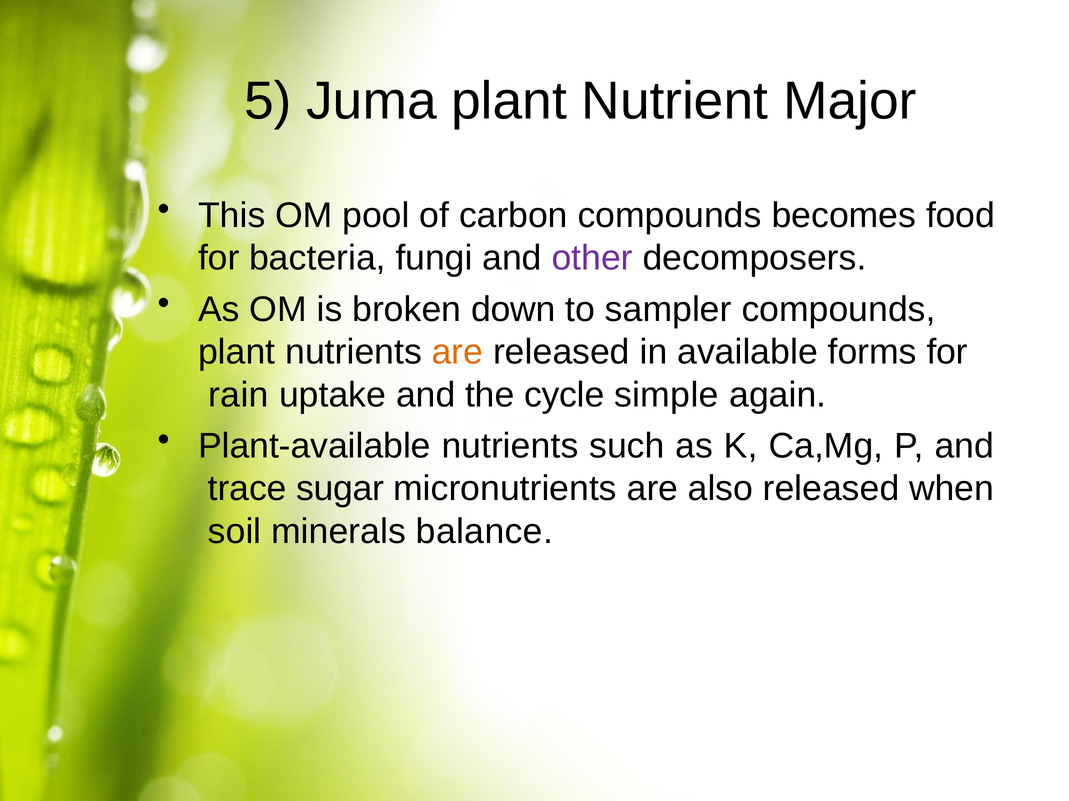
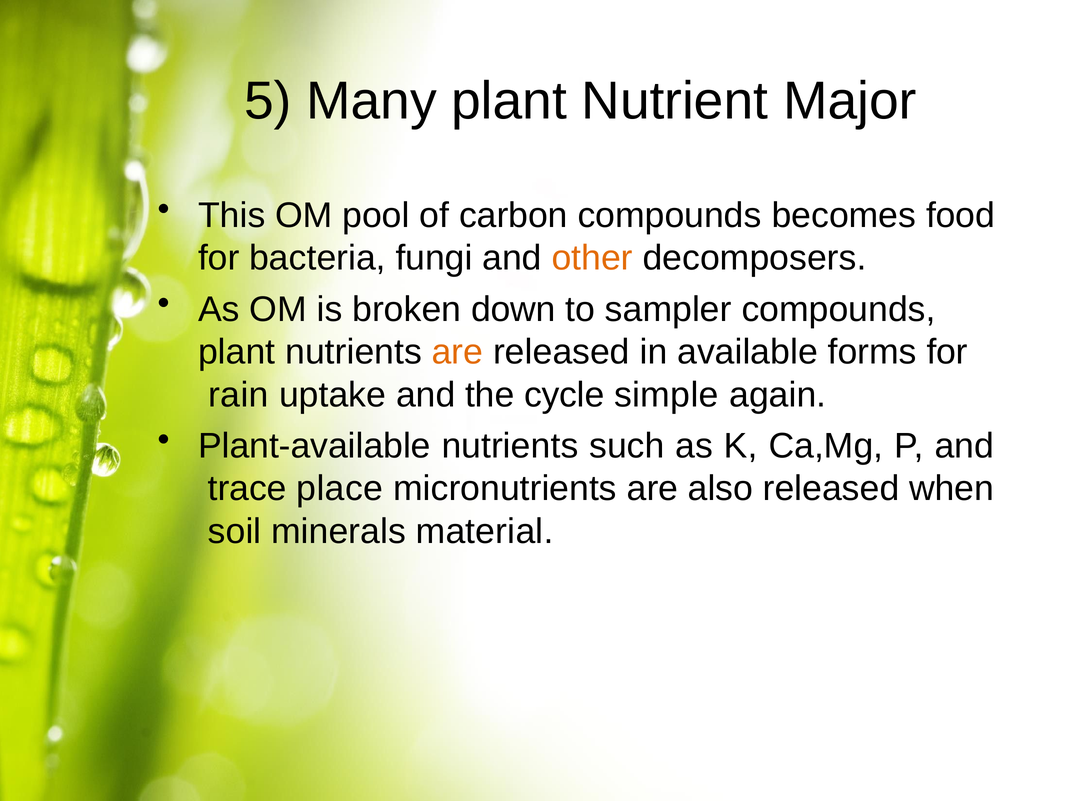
Juma: Juma -> Many (372, 101)
other colour: purple -> orange (592, 258)
sugar: sugar -> place (340, 489)
balance: balance -> material (485, 532)
